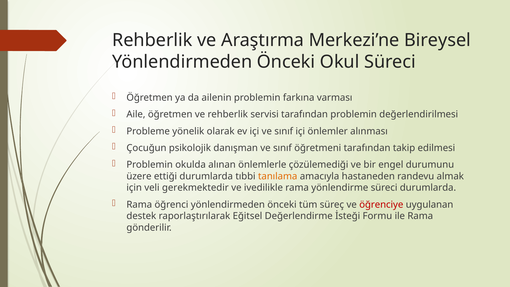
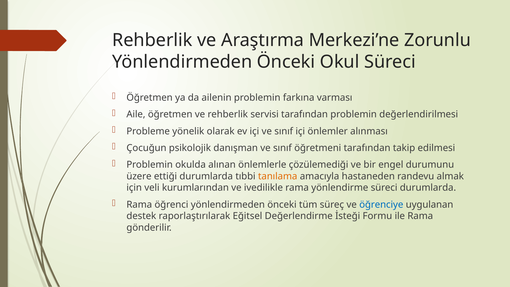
Bireysel: Bireysel -> Zorunlu (438, 40)
gerekmektedir: gerekmektedir -> kurumlarından (195, 188)
öğrenciye colour: red -> blue (381, 204)
